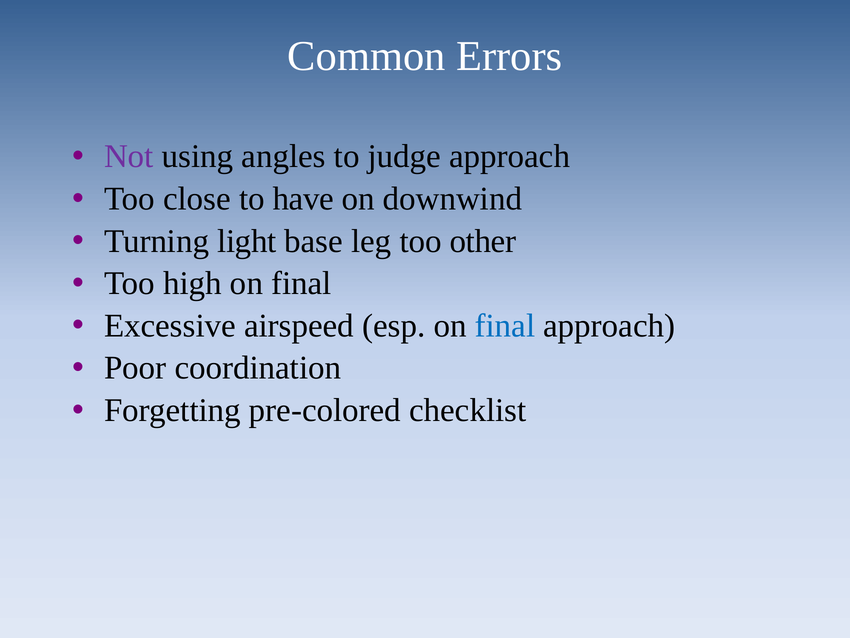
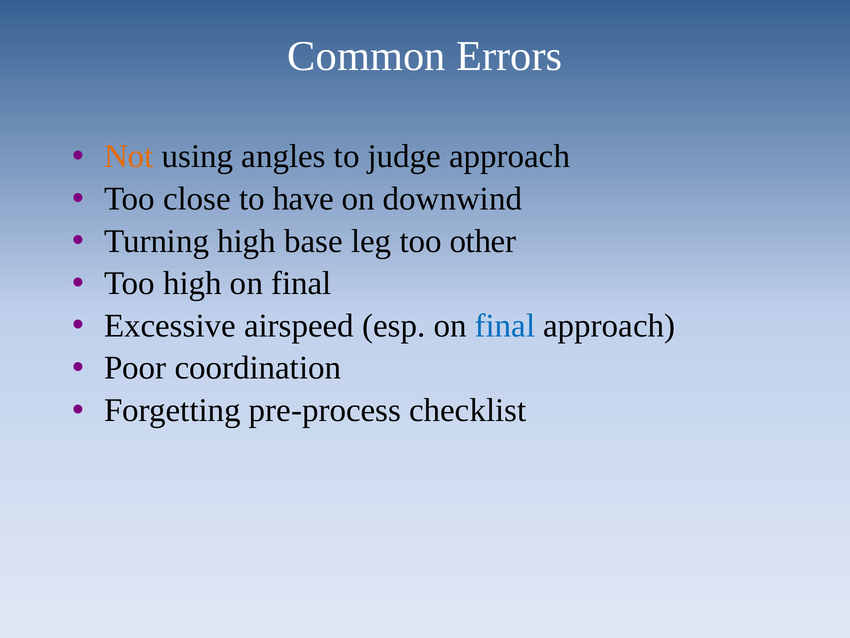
Not colour: purple -> orange (129, 156)
Turning light: light -> high (247, 241)
pre-colored: pre-colored -> pre-process (325, 410)
